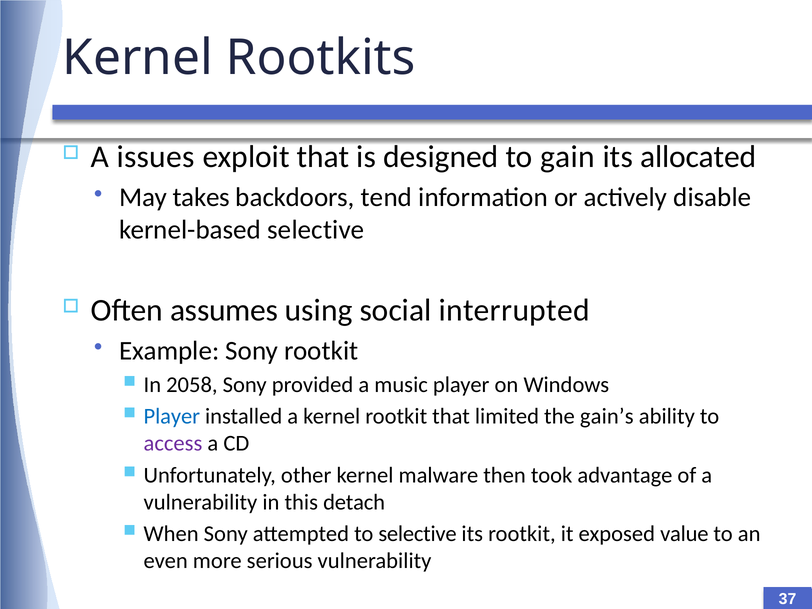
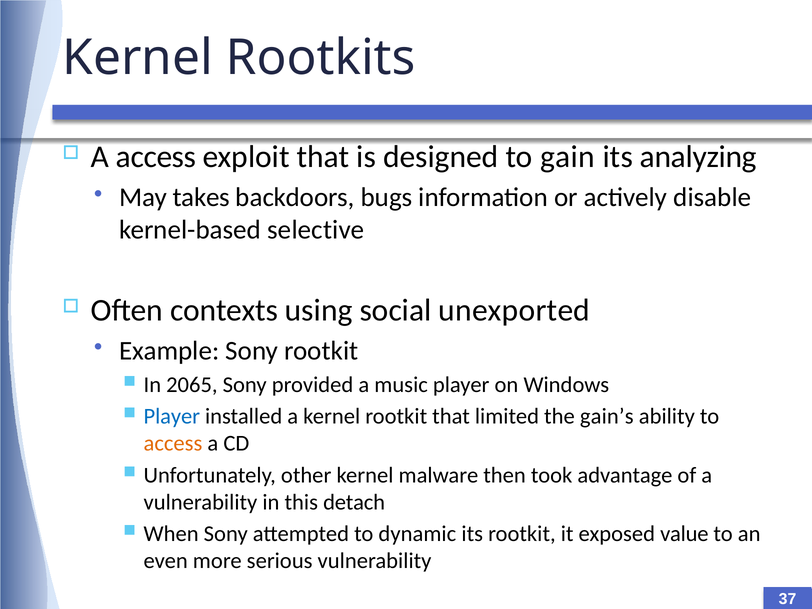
A issues: issues -> access (156, 157)
allocated: allocated -> analyzing (698, 157)
tend: tend -> bugs (387, 198)
assumes: assumes -> contexts (224, 310)
interrupted: interrupted -> unexported (514, 310)
2058: 2058 -> 2065 (192, 385)
access colour: purple -> orange (173, 444)
to selective: selective -> dynamic (417, 534)
